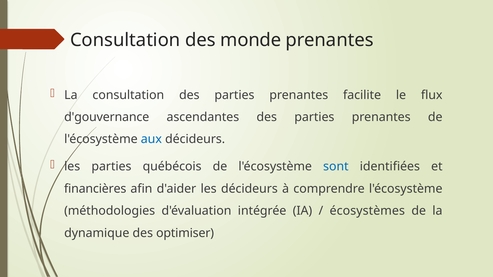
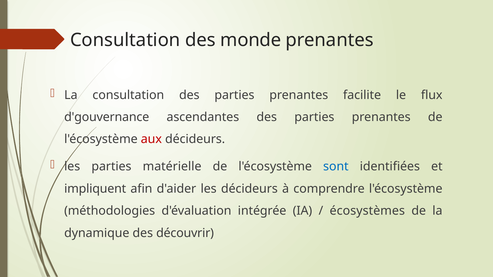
aux colour: blue -> red (151, 139)
québécois: québécois -> matérielle (172, 167)
financières: financières -> impliquent (95, 189)
optimiser: optimiser -> découvrir (185, 233)
